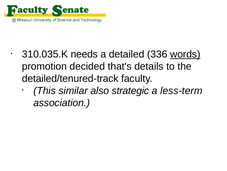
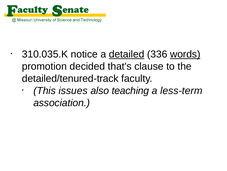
needs: needs -> notice (84, 54)
detailed underline: none -> present (127, 54)
details: details -> clause (149, 66)
similar: similar -> issues (73, 90)
strategic: strategic -> teaching (130, 90)
